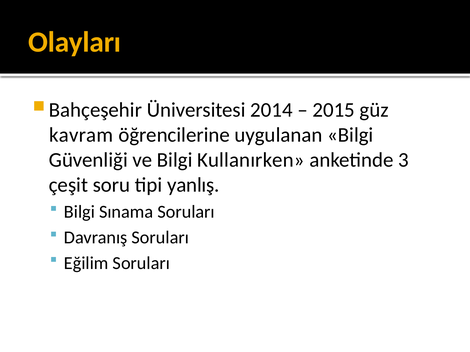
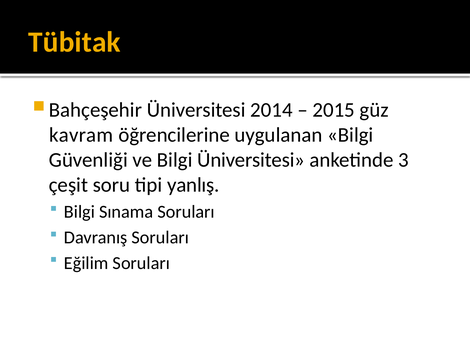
Olayları: Olayları -> Tübitak (74, 42)
Bilgi Kullanırken: Kullanırken -> Üniversitesi (251, 160)
